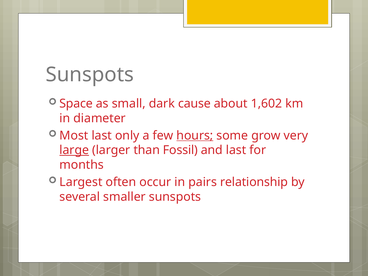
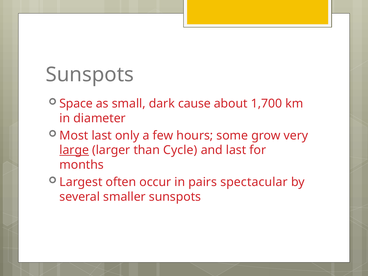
1,602: 1,602 -> 1,700 (267, 104)
hours underline: present -> none (195, 135)
Fossil: Fossil -> Cycle (180, 150)
relationship: relationship -> spectacular (254, 182)
